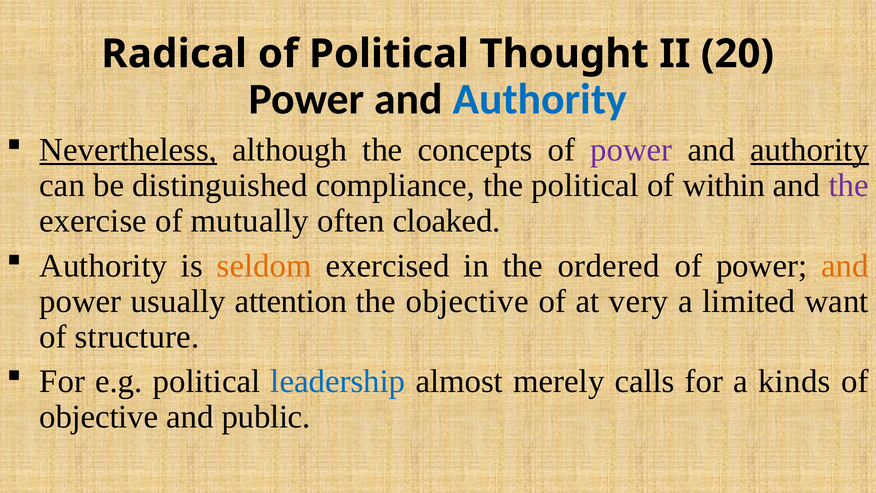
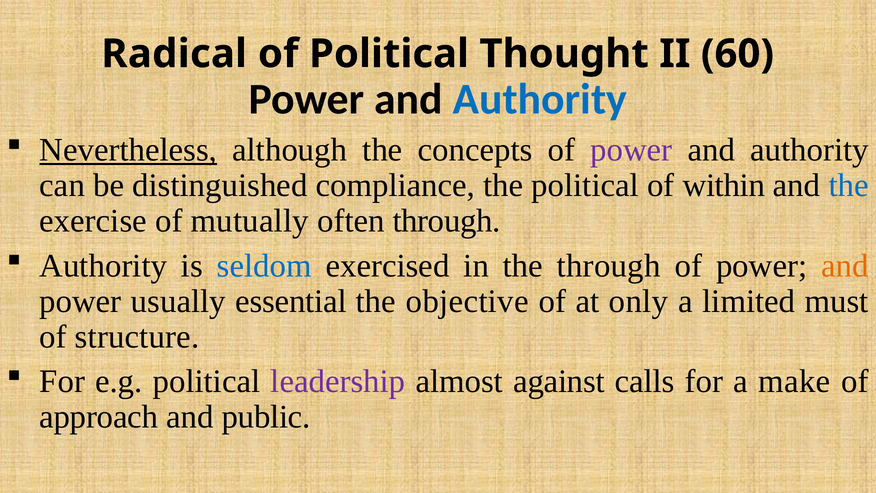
20: 20 -> 60 (737, 54)
authority underline: present -> none (810, 150)
the colour: purple -> blue (849, 185)
often cloaked: cloaked -> through (447, 221)
seldom colour: orange -> blue (264, 266)
the ordered: ordered -> through (609, 266)
attention: attention -> essential (291, 301)
very: very -> only (639, 301)
want: want -> must (837, 301)
leadership colour: blue -> purple (338, 381)
merely: merely -> against (559, 381)
kinds: kinds -> make (794, 381)
objective: objective -> approach (99, 417)
